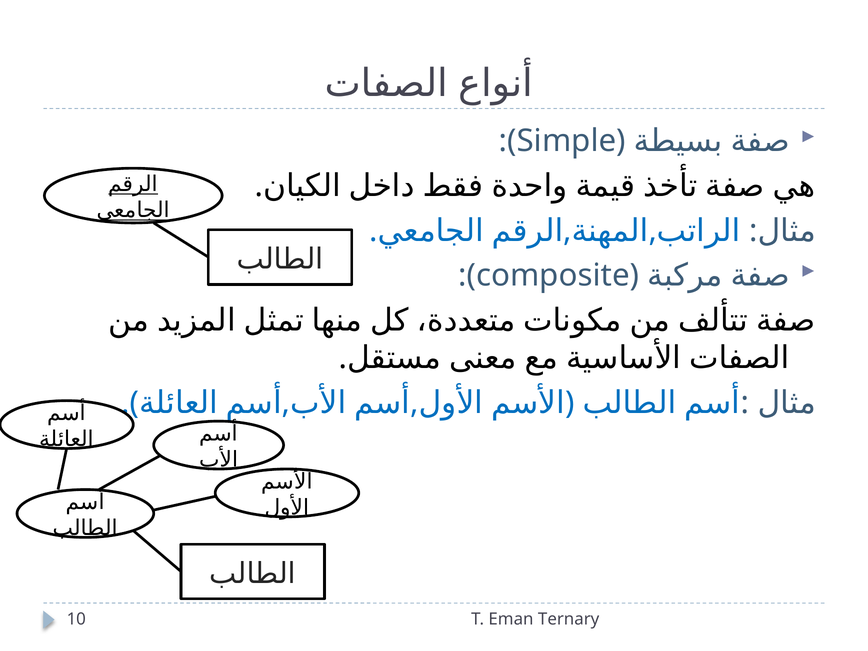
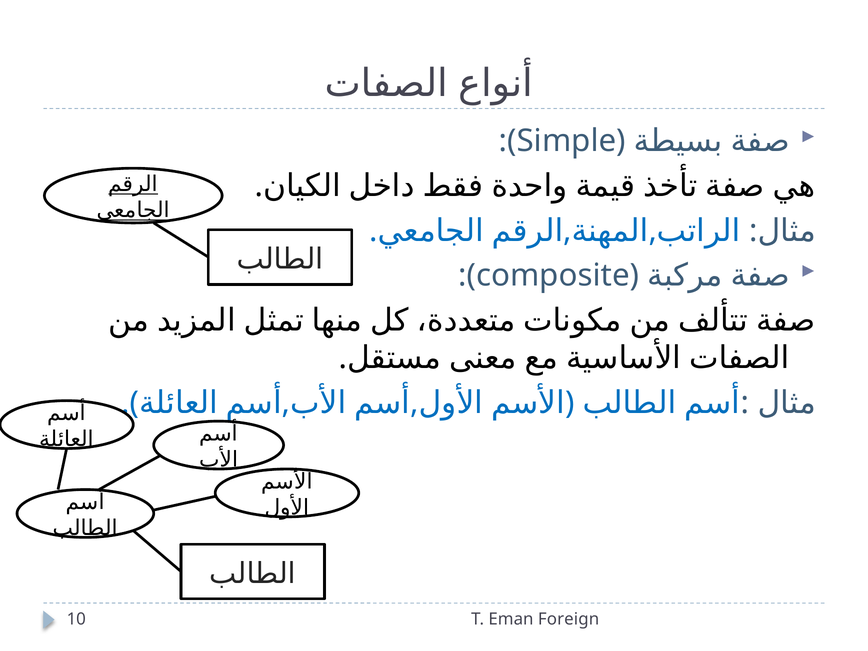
Ternary: Ternary -> Foreign (569, 619)
